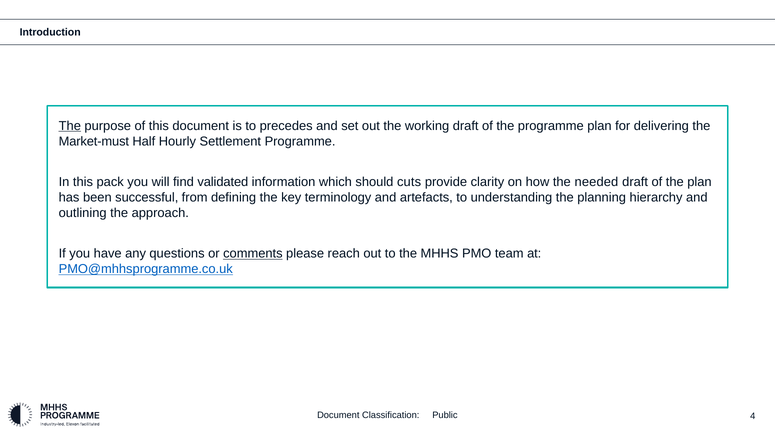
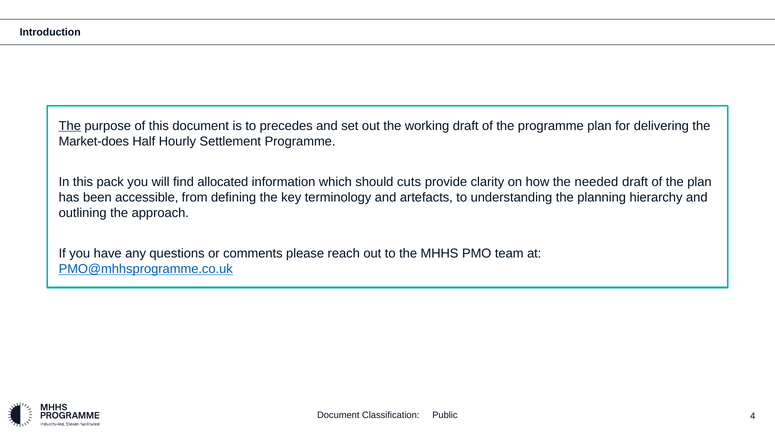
Market-must: Market-must -> Market-does (94, 141)
validated: validated -> allocated (223, 182)
successful: successful -> accessible (147, 197)
comments underline: present -> none (253, 254)
